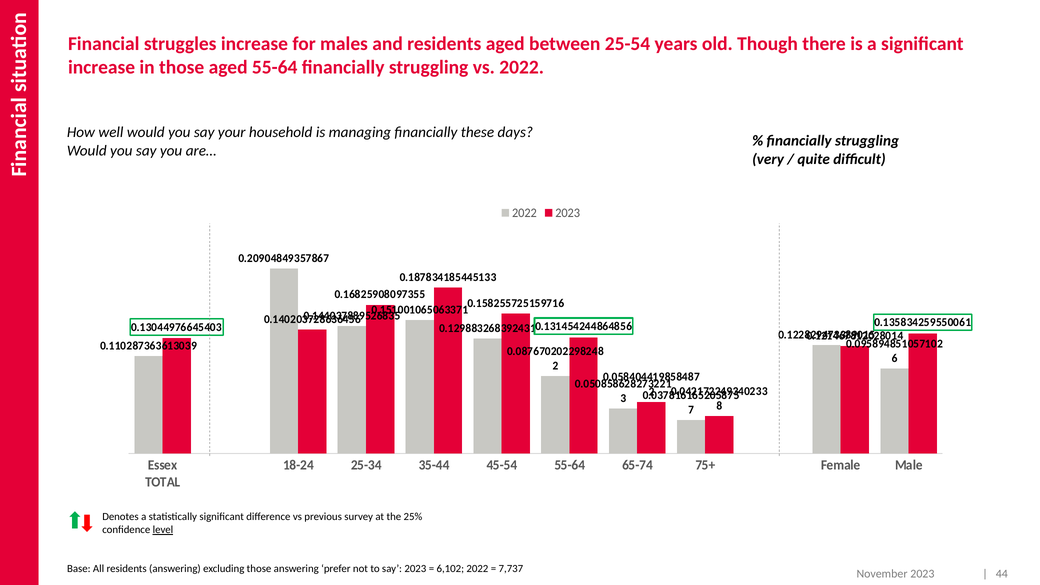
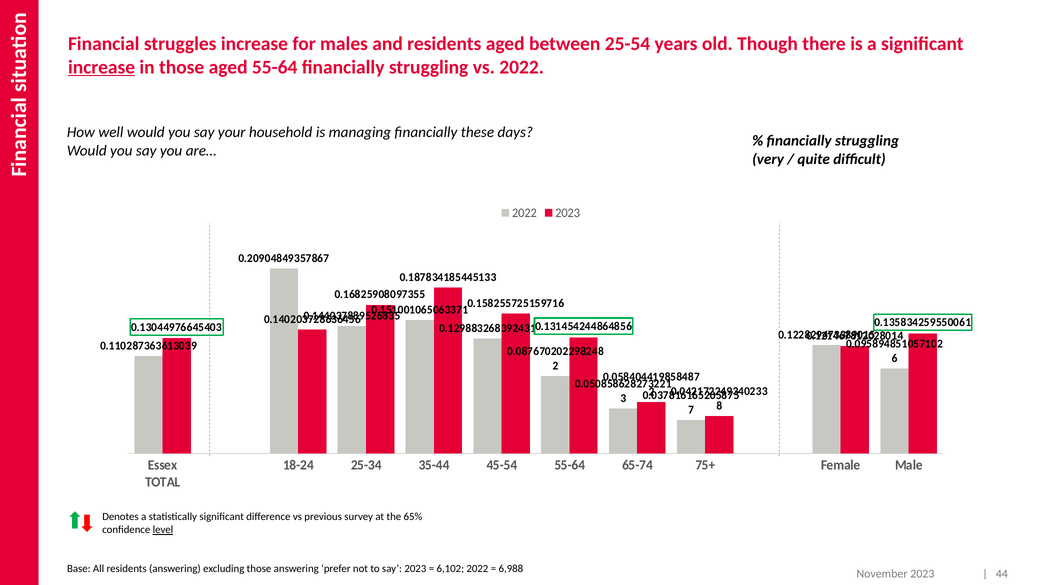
increase underline: none -> present (102, 67)
25%: 25% -> 65% (413, 517)
7,737: 7,737 -> 6,988 (511, 569)
